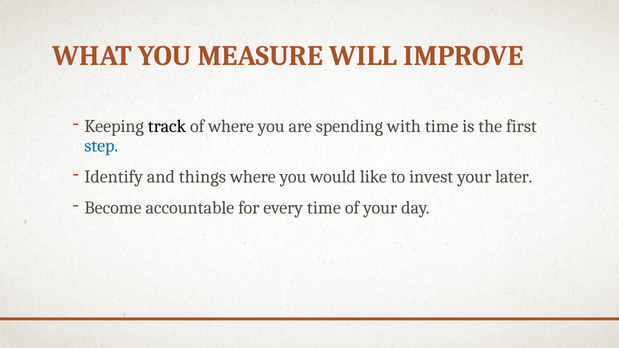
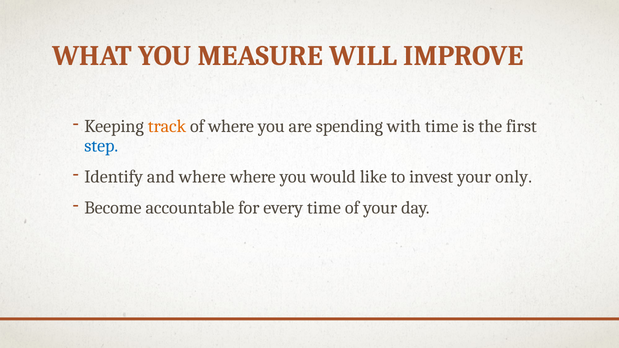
track colour: black -> orange (167, 126)
and things: things -> where (202, 177)
later: later -> only (514, 177)
